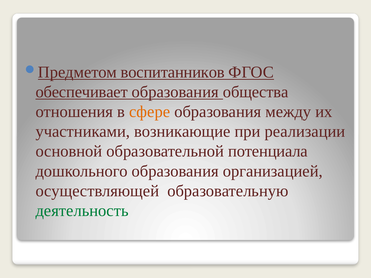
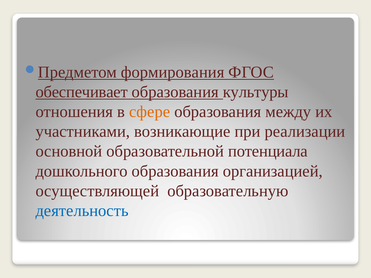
воспитанников: воспитанников -> формирования (173, 72)
общества: общества -> культуры (256, 92)
деятельность colour: green -> blue (82, 211)
